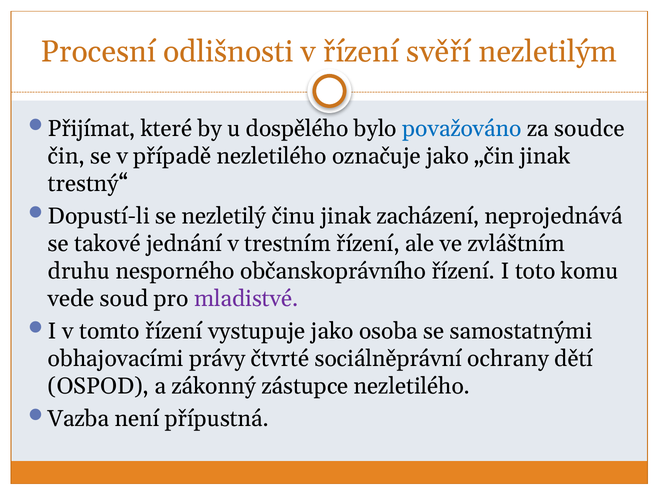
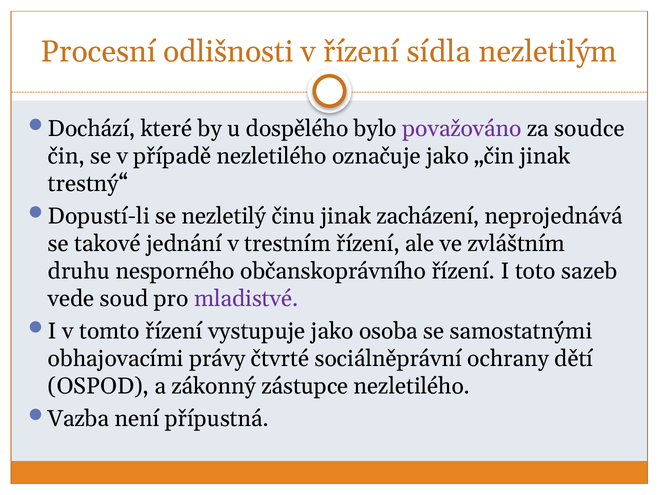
svěří: svěří -> sídla (439, 52)
Přijímat: Přijímat -> Dochází (92, 129)
považováno colour: blue -> purple (462, 129)
komu: komu -> sazeb (589, 271)
